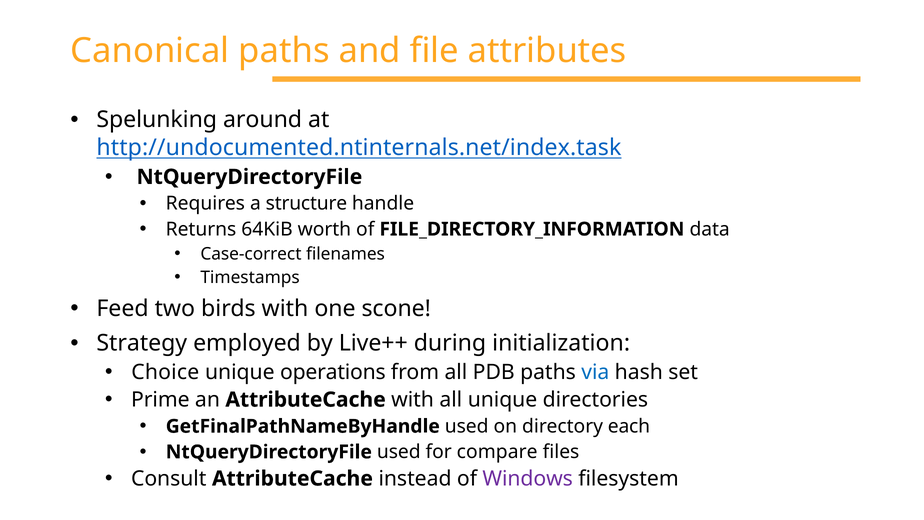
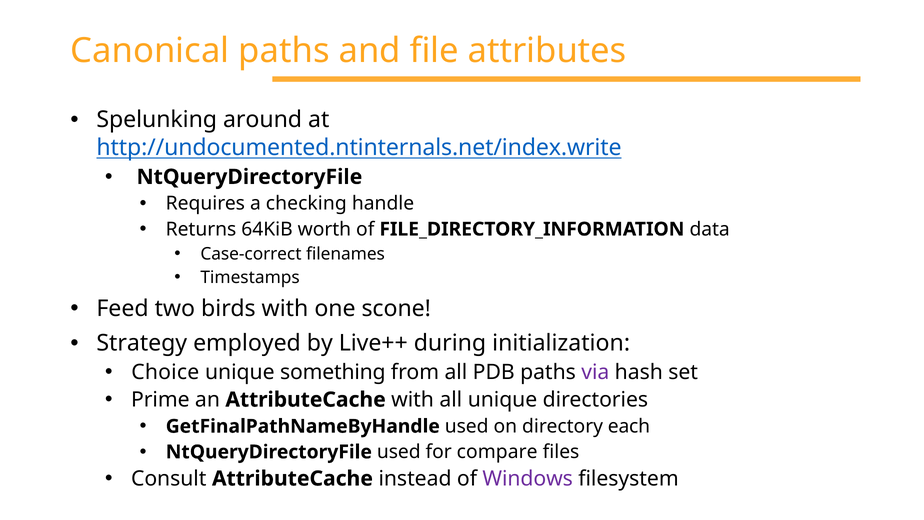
http://undocumented.ntinternals.net/index.task: http://undocumented.ntinternals.net/index.task -> http://undocumented.ntinternals.net/index.write (359, 147)
structure: structure -> checking (306, 203)
operations: operations -> something (333, 372)
via colour: blue -> purple (595, 372)
